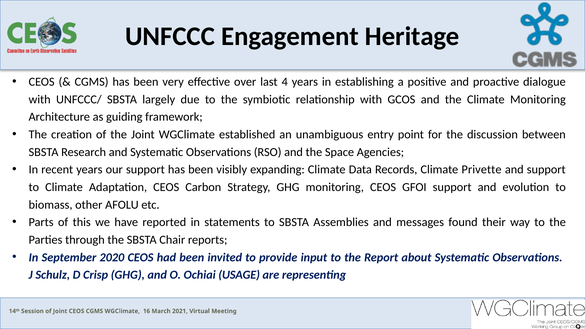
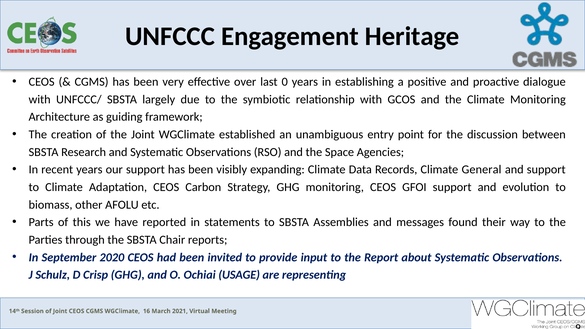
4: 4 -> 0 (285, 82)
Privette: Privette -> General (482, 170)
